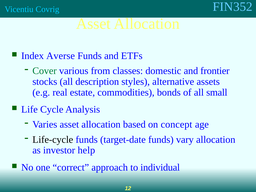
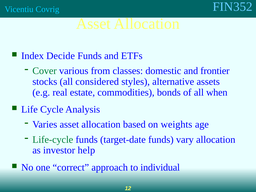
Averse: Averse -> Decide (61, 56)
description: description -> considered (97, 82)
small: small -> when (217, 92)
concept: concept -> weights (176, 125)
Life-cycle colour: black -> green (53, 140)
